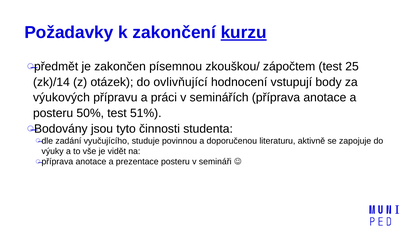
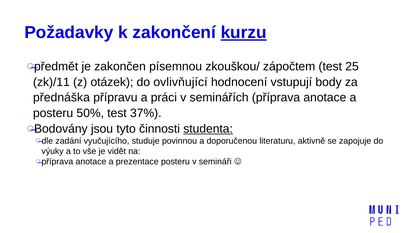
zk)/14: zk)/14 -> zk)/11 (51, 82)
výukových: výukových -> přednáška (61, 98)
51%: 51% -> 37% (146, 113)
studenta underline: none -> present (208, 129)
